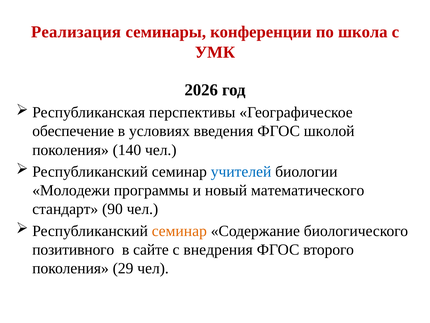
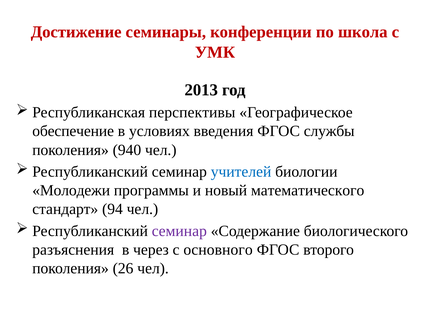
Реализация: Реализация -> Достижение (76, 32)
2026: 2026 -> 2013 (201, 90)
школой: школой -> службы (329, 131)
140: 140 -> 940 (127, 150)
90: 90 -> 94 (112, 209)
семинар colour: orange -> purple (179, 231)
позитивного: позитивного -> разъяснения (73, 249)
сайте: сайте -> через (151, 249)
внедрения: внедрения -> основного (218, 249)
29: 29 -> 26 (123, 268)
